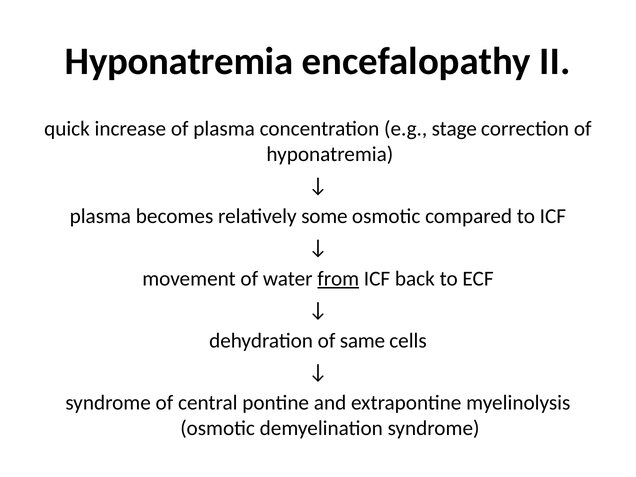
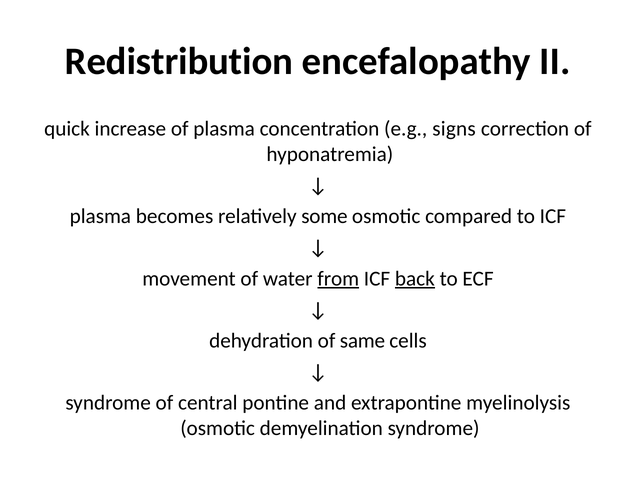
Hyponatremia: Hyponatremia -> Redistribution (179, 62)
stage: stage -> signs (454, 129)
back underline: none -> present (415, 279)
